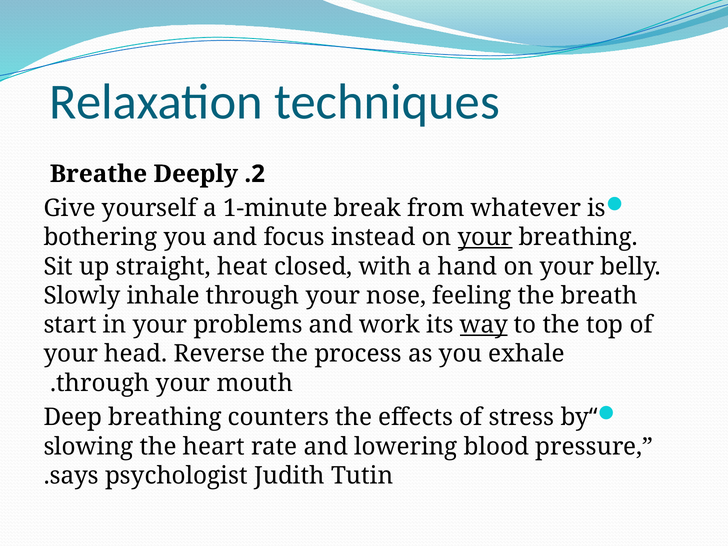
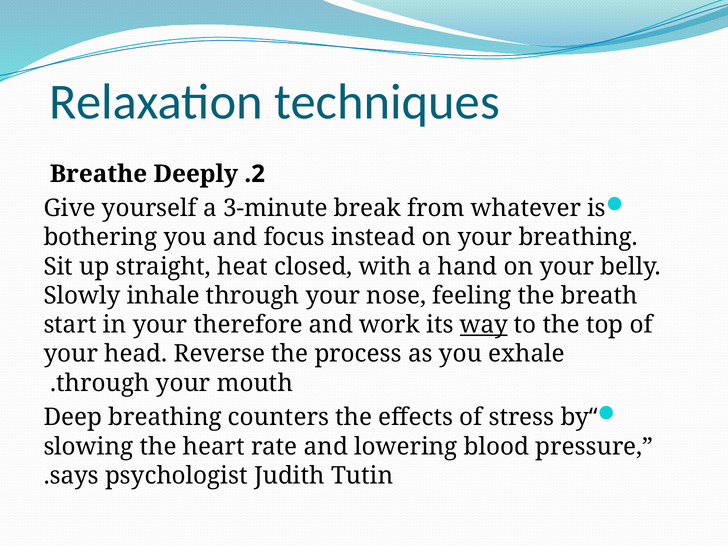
1-minute: 1-minute -> 3-minute (275, 208)
your underline: present -> none (485, 237)
problems: problems -> therefore (248, 325)
